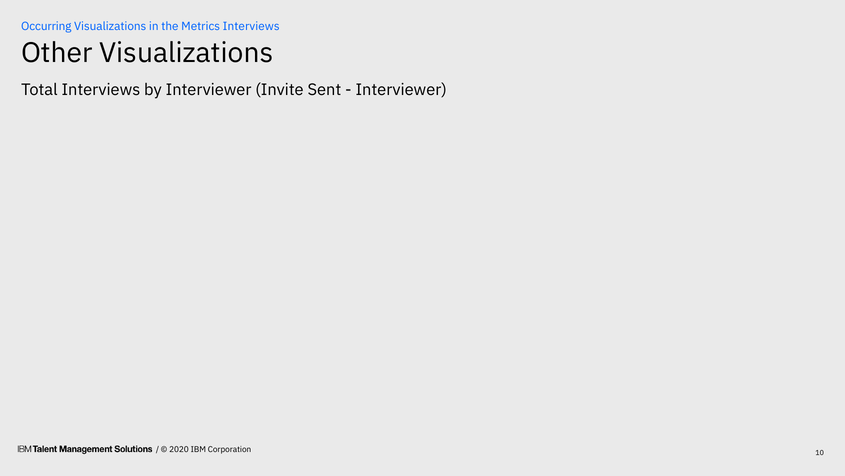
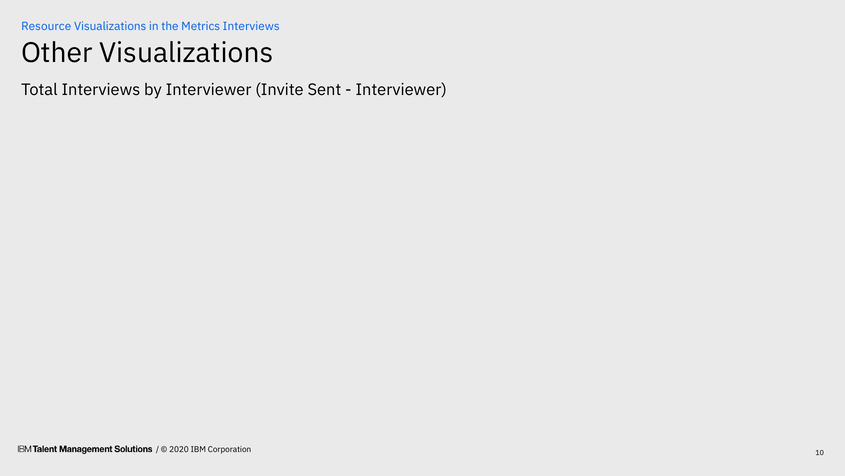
Occurring: Occurring -> Resource (46, 26)
